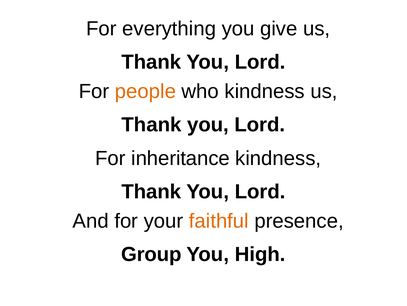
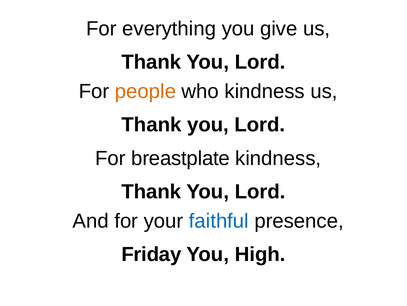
inheritance: inheritance -> breastplate (181, 158)
faithful colour: orange -> blue (219, 221)
Group: Group -> Friday (151, 254)
